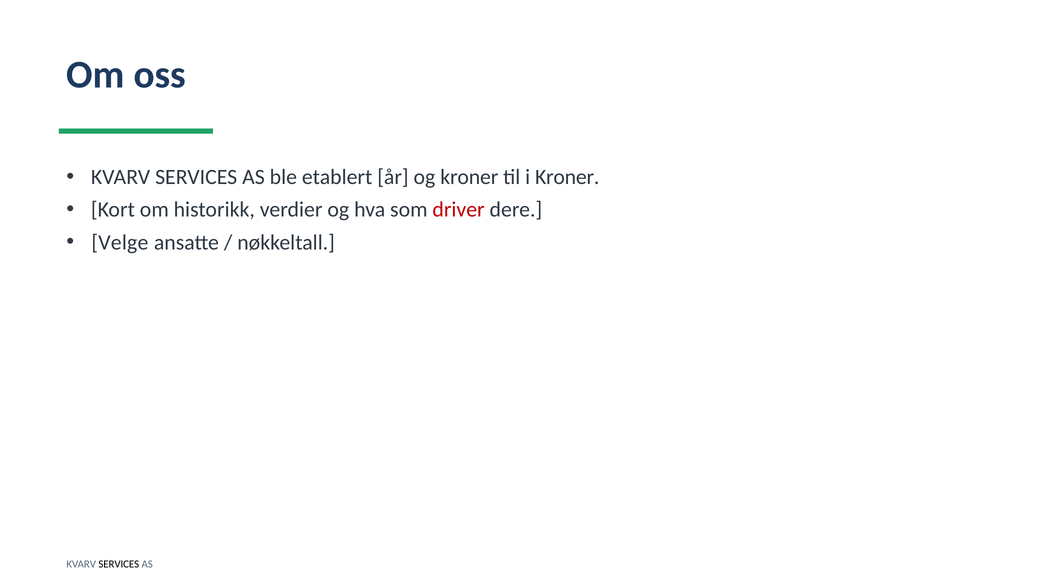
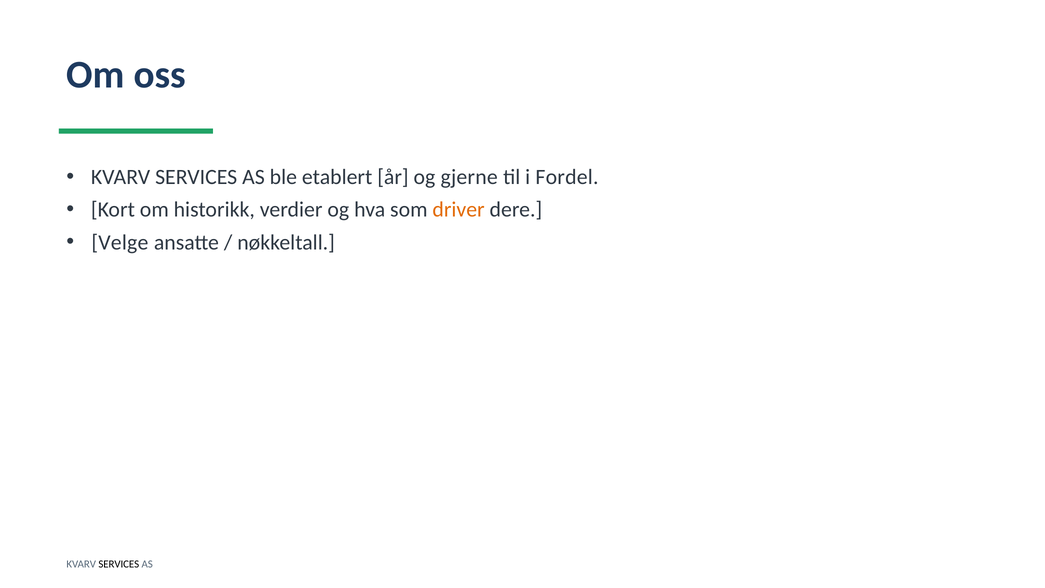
og kroner: kroner -> gjerne (469, 177)
i Kroner: Kroner -> Fordel (567, 177)
driver colour: red -> orange (459, 210)
